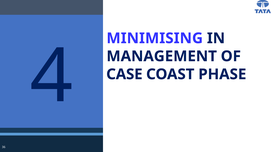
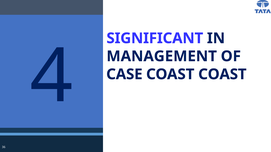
MINIMISING: MINIMISING -> SIGNIFICANT (155, 38)
COAST PHASE: PHASE -> COAST (222, 74)
